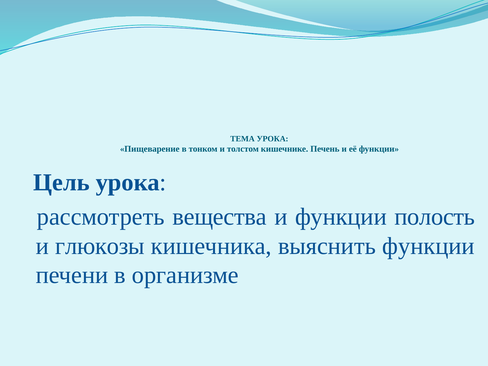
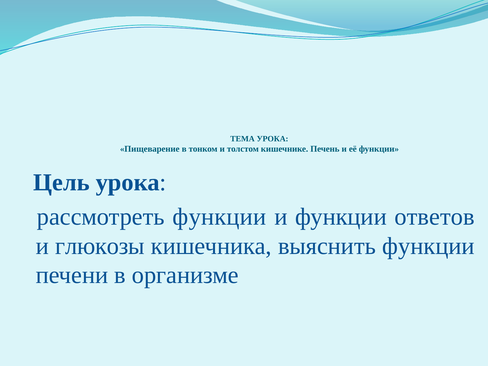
рассмотреть вещества: вещества -> функции (219, 217)
полость: полость -> ответов (435, 217)
